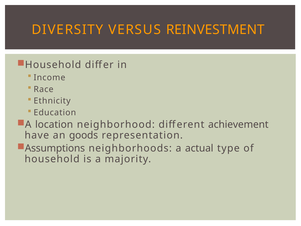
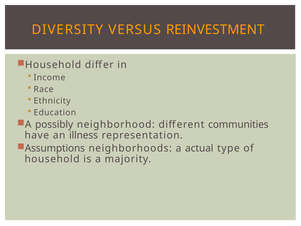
location: location -> possibly (54, 124)
achievement: achievement -> communities (238, 124)
goods: goods -> illness (84, 135)
